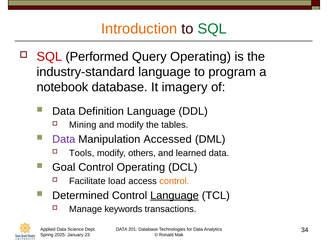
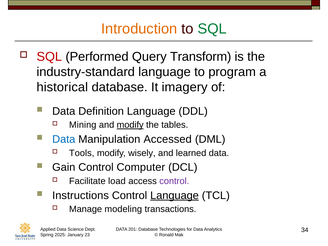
Query Operating: Operating -> Transform (201, 57)
notebook: notebook -> historical (62, 87)
modify underline: none -> present (130, 125)
Data colour: purple -> blue (64, 139)
others: others -> wisely (142, 153)
Goal: Goal -> Gain (64, 167)
Control Operating: Operating -> Computer (141, 167)
control colour: orange -> purple (174, 181)
Determined: Determined -> Instructions (81, 195)
keywords: keywords -> modeling (123, 209)
